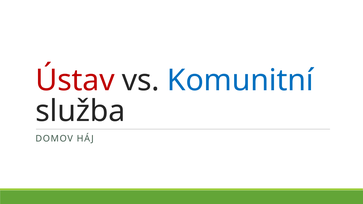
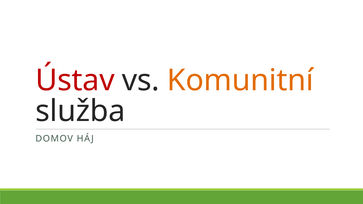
Komunitní colour: blue -> orange (240, 80)
